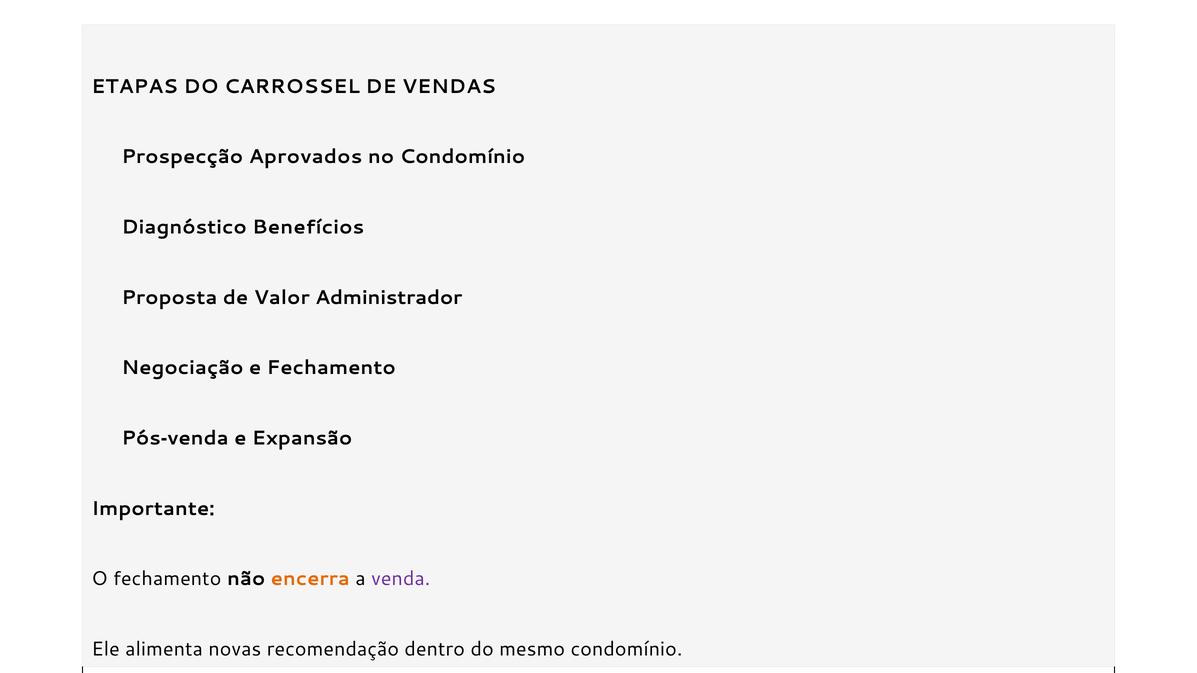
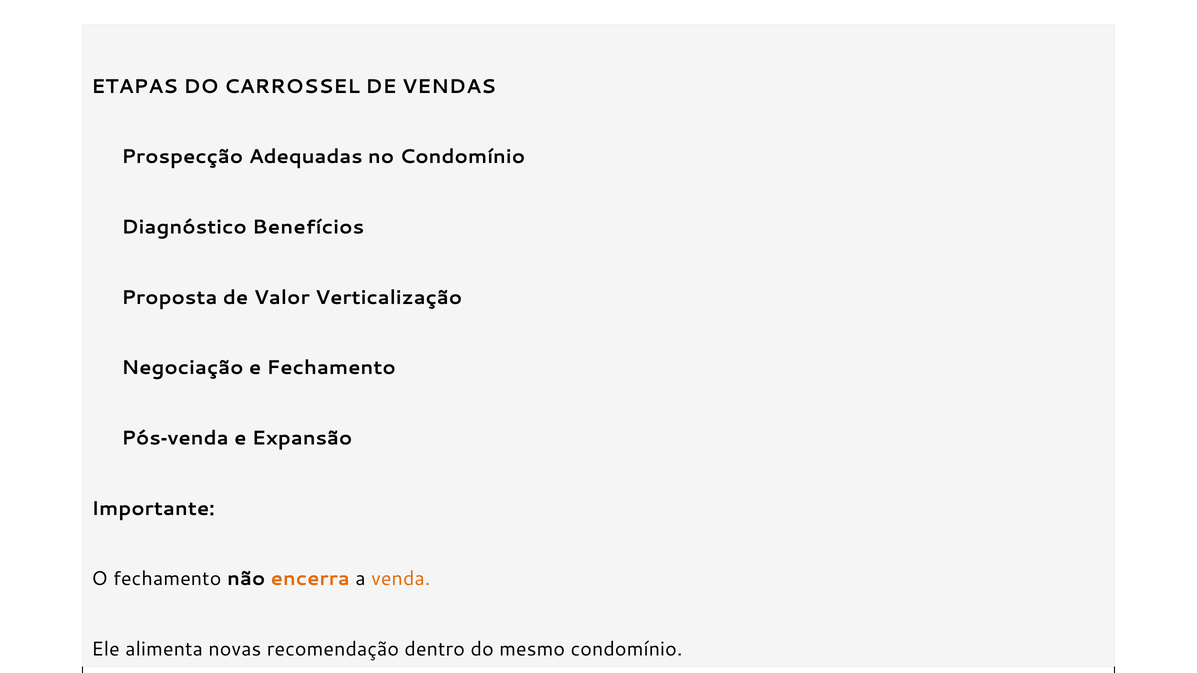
Aprovados: Aprovados -> Adequadas (306, 157)
Administrador: Administrador -> Verticalização (389, 298)
venda colour: purple -> orange (401, 579)
